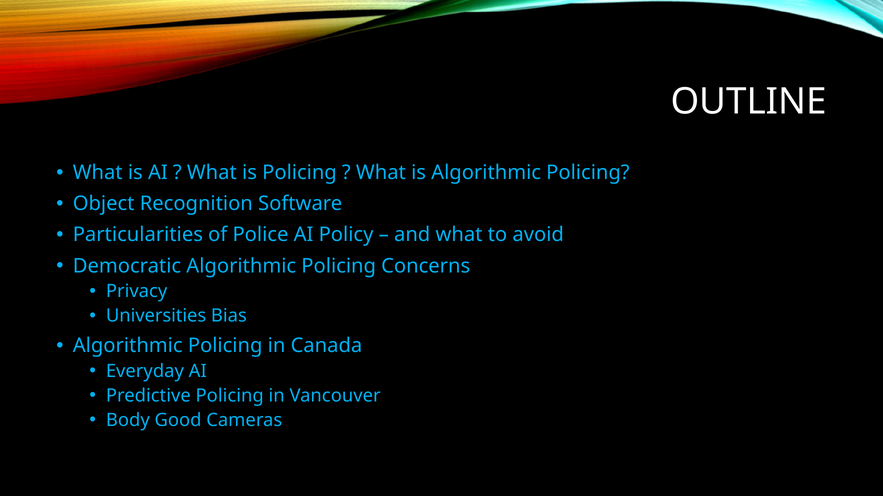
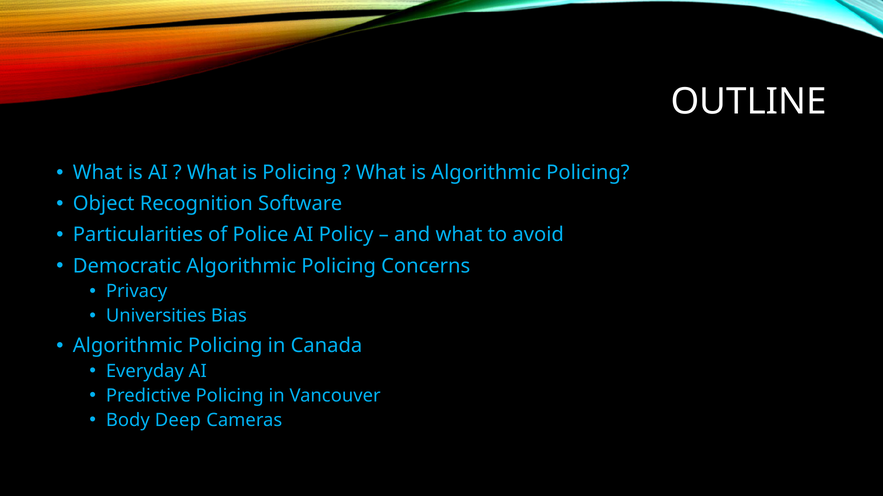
Good: Good -> Deep (178, 421)
